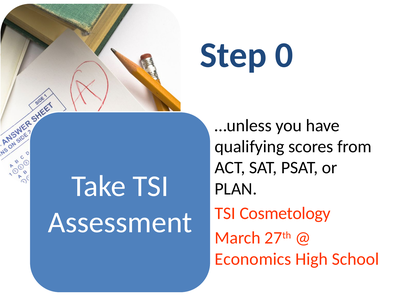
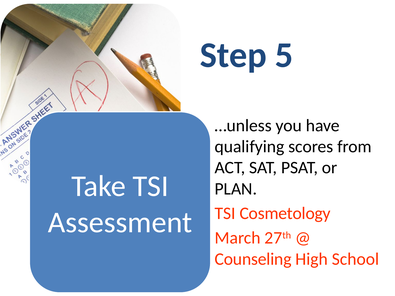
0: 0 -> 5 (284, 55)
Economics: Economics -> Counseling (253, 259)
